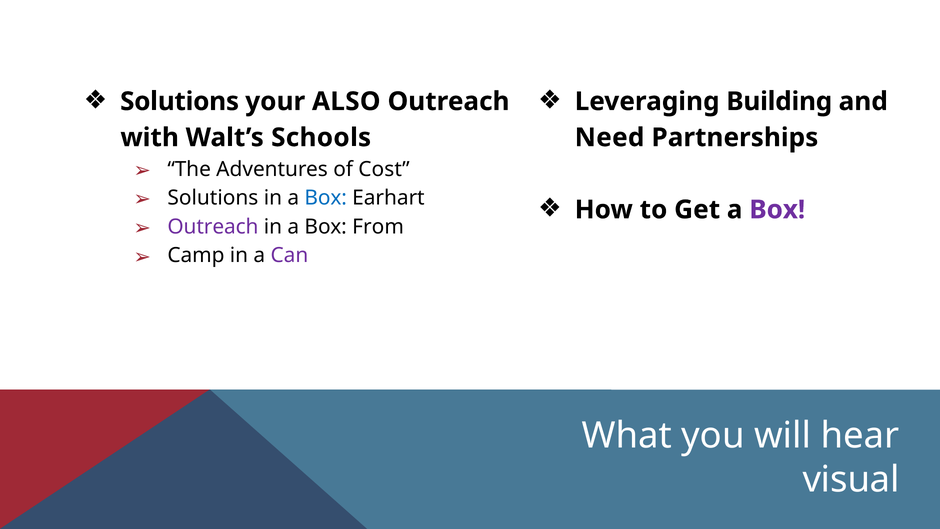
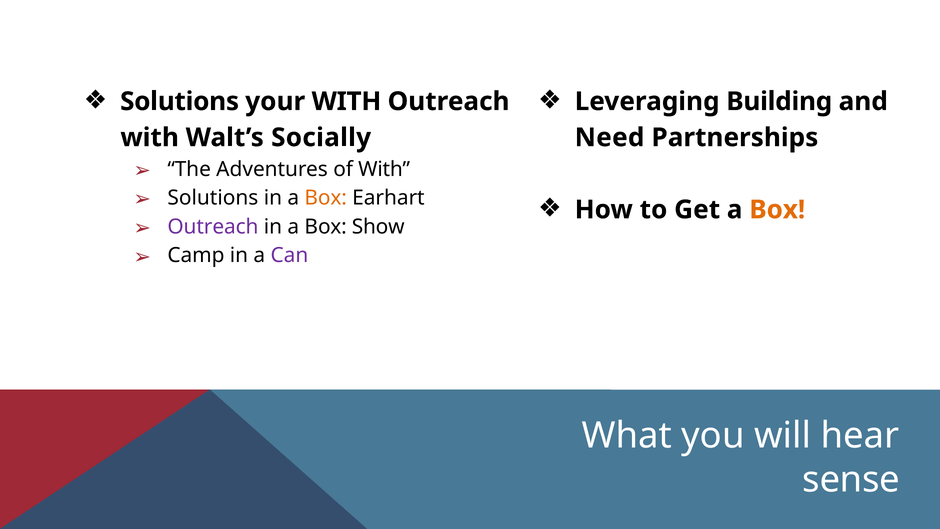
your ALSO: ALSO -> WITH (346, 101)
Schools: Schools -> Socially (321, 137)
of Cost: Cost -> With (384, 169)
Box colour: blue -> orange (326, 198)
Box colour: purple -> orange (777, 210)
From: From -> Show (378, 227)
visual: visual -> sense (851, 480)
